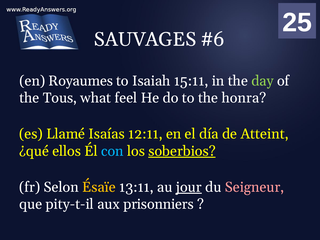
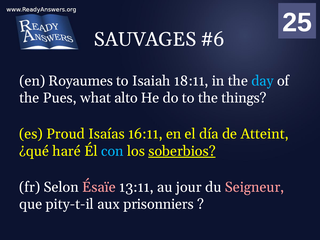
15:11: 15:11 -> 18:11 (191, 81)
day colour: light green -> light blue (262, 81)
Tous: Tous -> Pues (60, 98)
feel: feel -> alto (126, 98)
honra: honra -> things (244, 98)
Llamé: Llamé -> Proud (66, 134)
12:11: 12:11 -> 16:11 (145, 134)
ellos: ellos -> haré (67, 151)
Ésaïe colour: yellow -> pink (99, 187)
jour underline: present -> none (189, 187)
